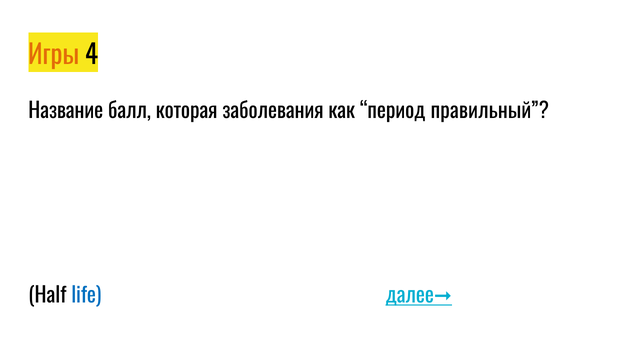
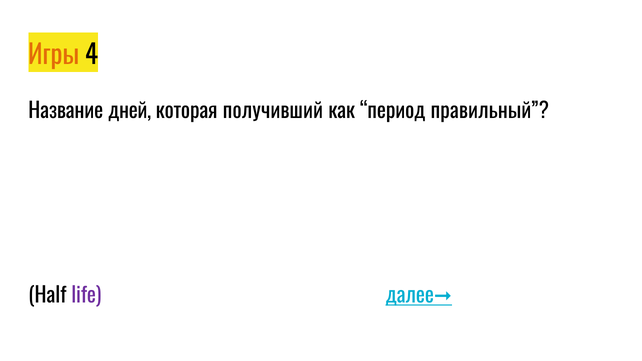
балл: балл -> дней (130, 111)
заболевания: заболевания -> получивший (273, 111)
life colour: blue -> purple (86, 296)
